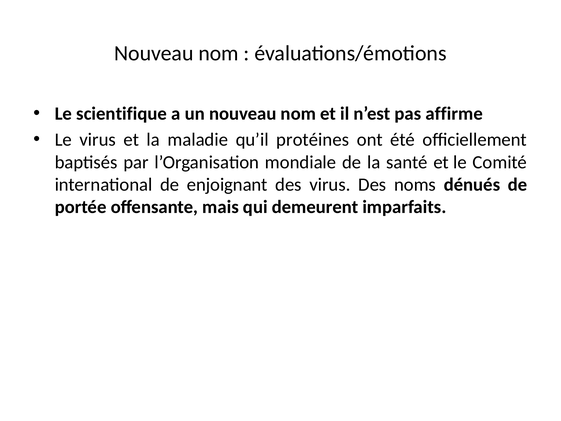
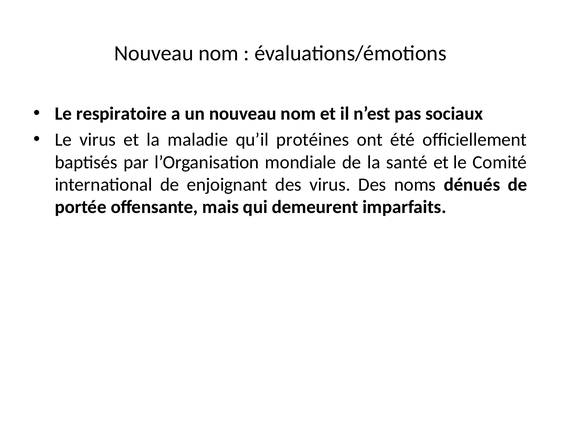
scientifique: scientifique -> respiratoire (122, 114)
affirme: affirme -> sociaux (454, 114)
